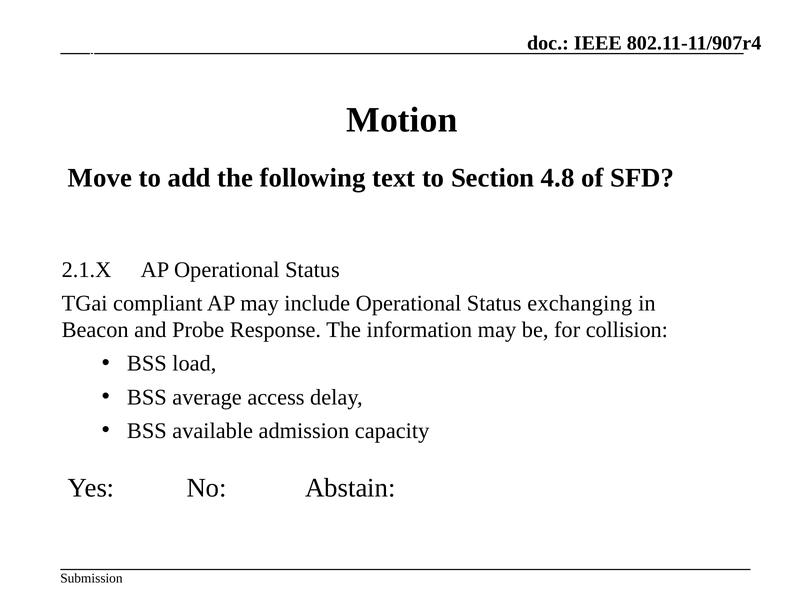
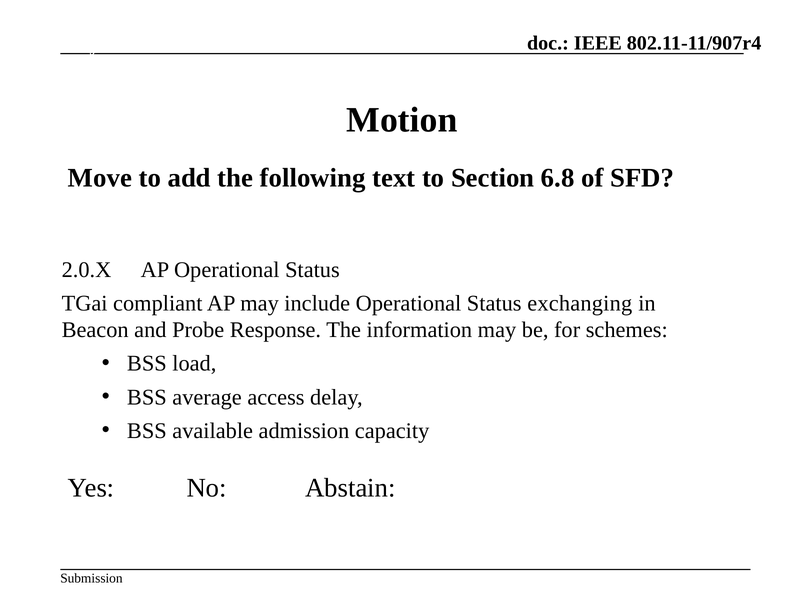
4.8: 4.8 -> 6.8 (558, 178)
2.1.X: 2.1.X -> 2.0.X (86, 270)
collision: collision -> schemes (627, 330)
